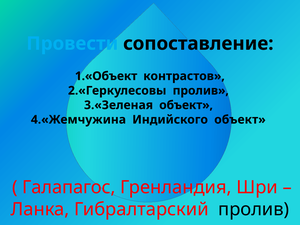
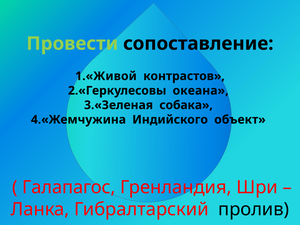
Провести colour: light blue -> light green (72, 44)
1.«Объект: 1.«Объект -> 1.«Живой (106, 76)
2.«Геркулесовы пролив: пролив -> океана (201, 91)
3.«Зеленая объект: объект -> собака (186, 105)
